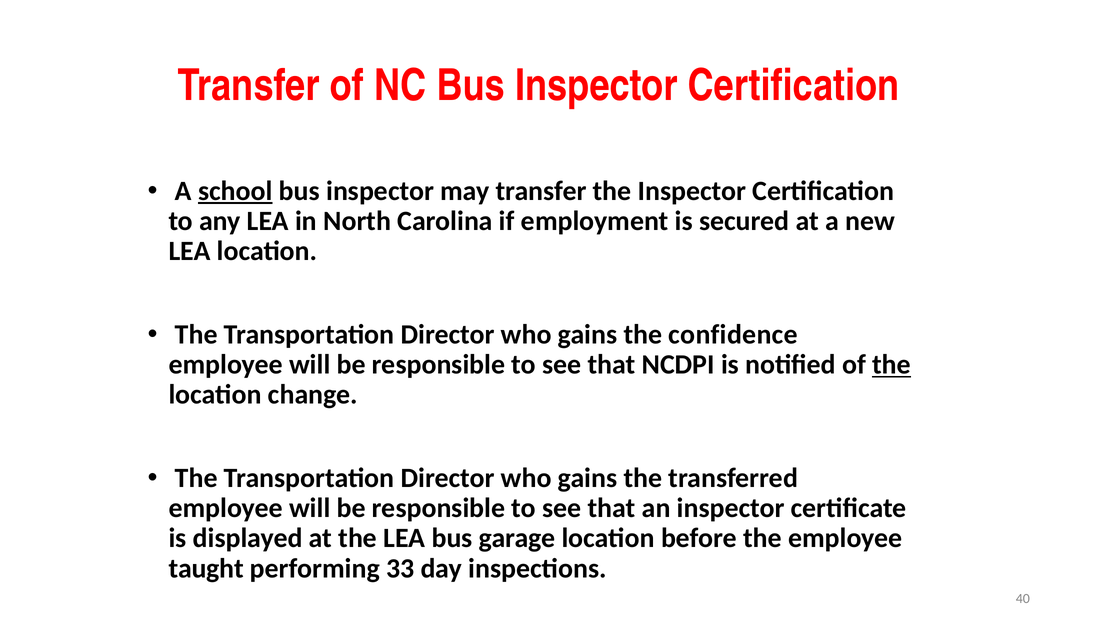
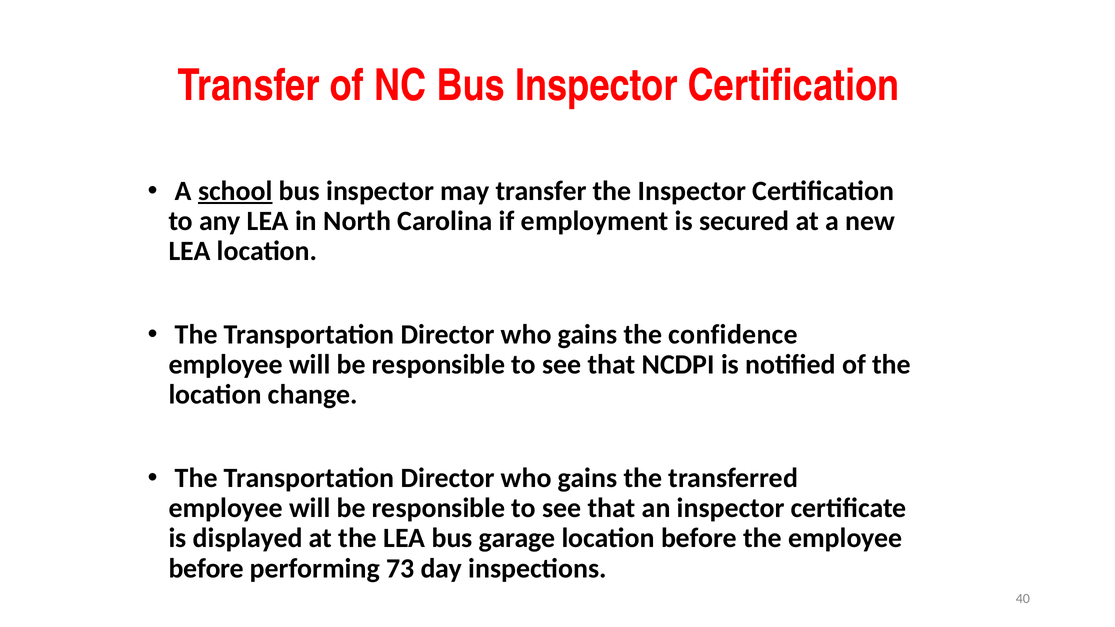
the underline: present -> none (892, 365)
taught: taught -> before (206, 569)
33: 33 -> 73 (400, 569)
